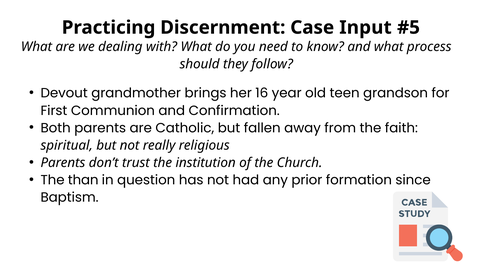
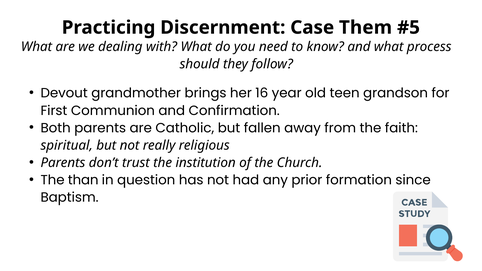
Input: Input -> Them (366, 28)
